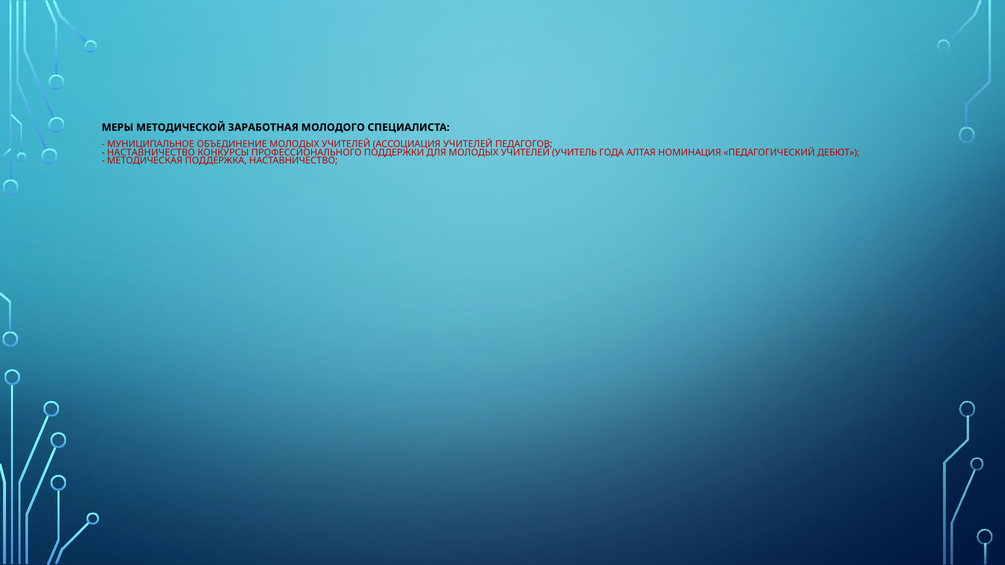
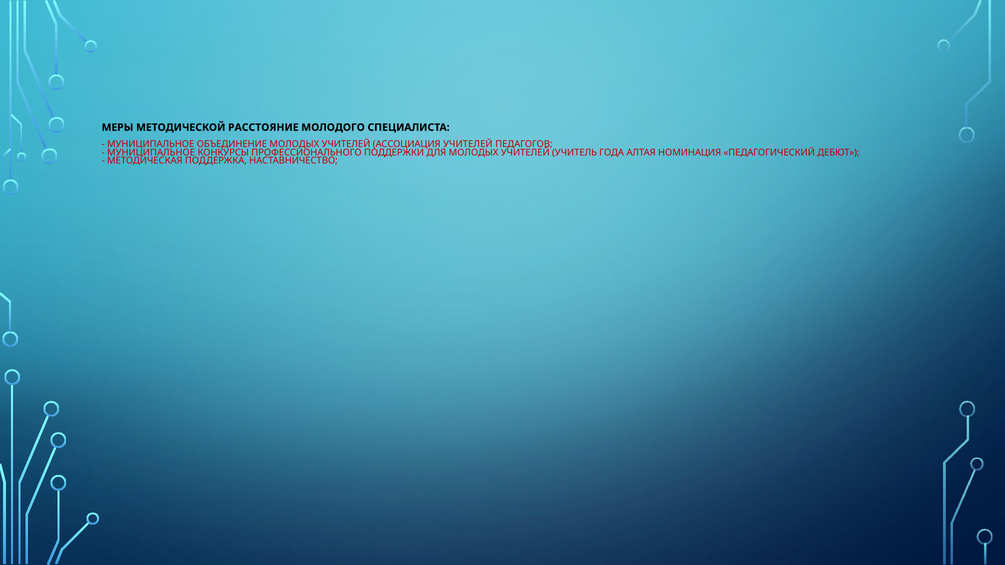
ЗАРАБОТНАЯ: ЗАРАБОТНАЯ -> РАССТОЯНИЕ (263, 127)
НАСТАВНИЧЕСТВО: НАСТАВНИЧЕСТВО -> МУНИЦИПАЛЬНОЕ (151, 152)
